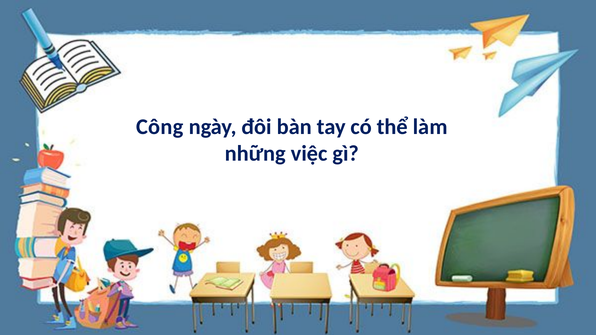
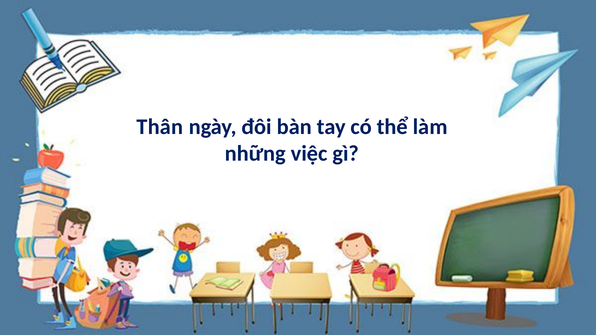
Công: Công -> Thân (160, 127)
